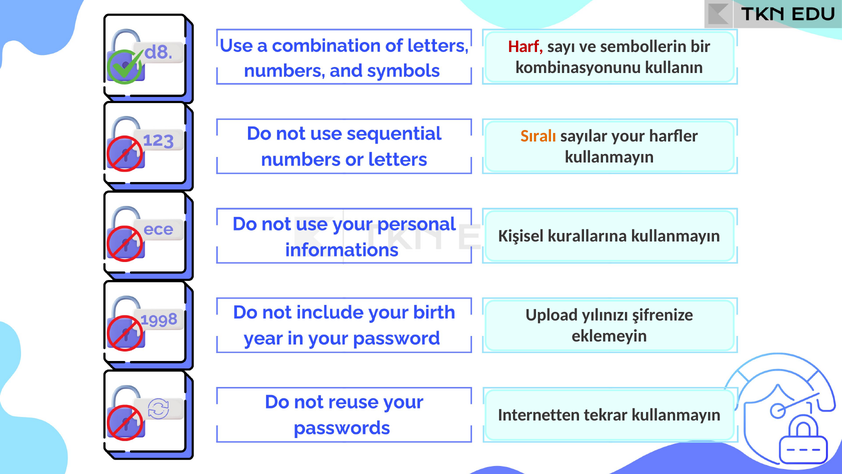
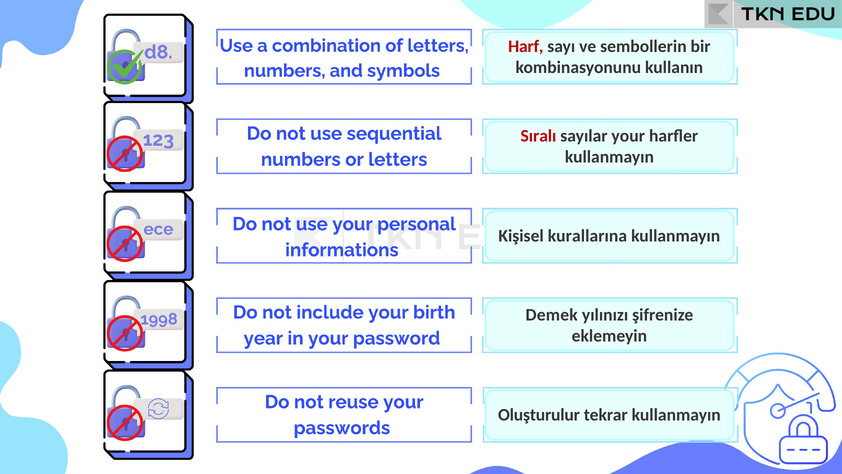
Sıralı colour: orange -> red (539, 136)
Upload: Upload -> Demek (552, 315)
Internetten: Internetten -> Oluşturulur (539, 415)
